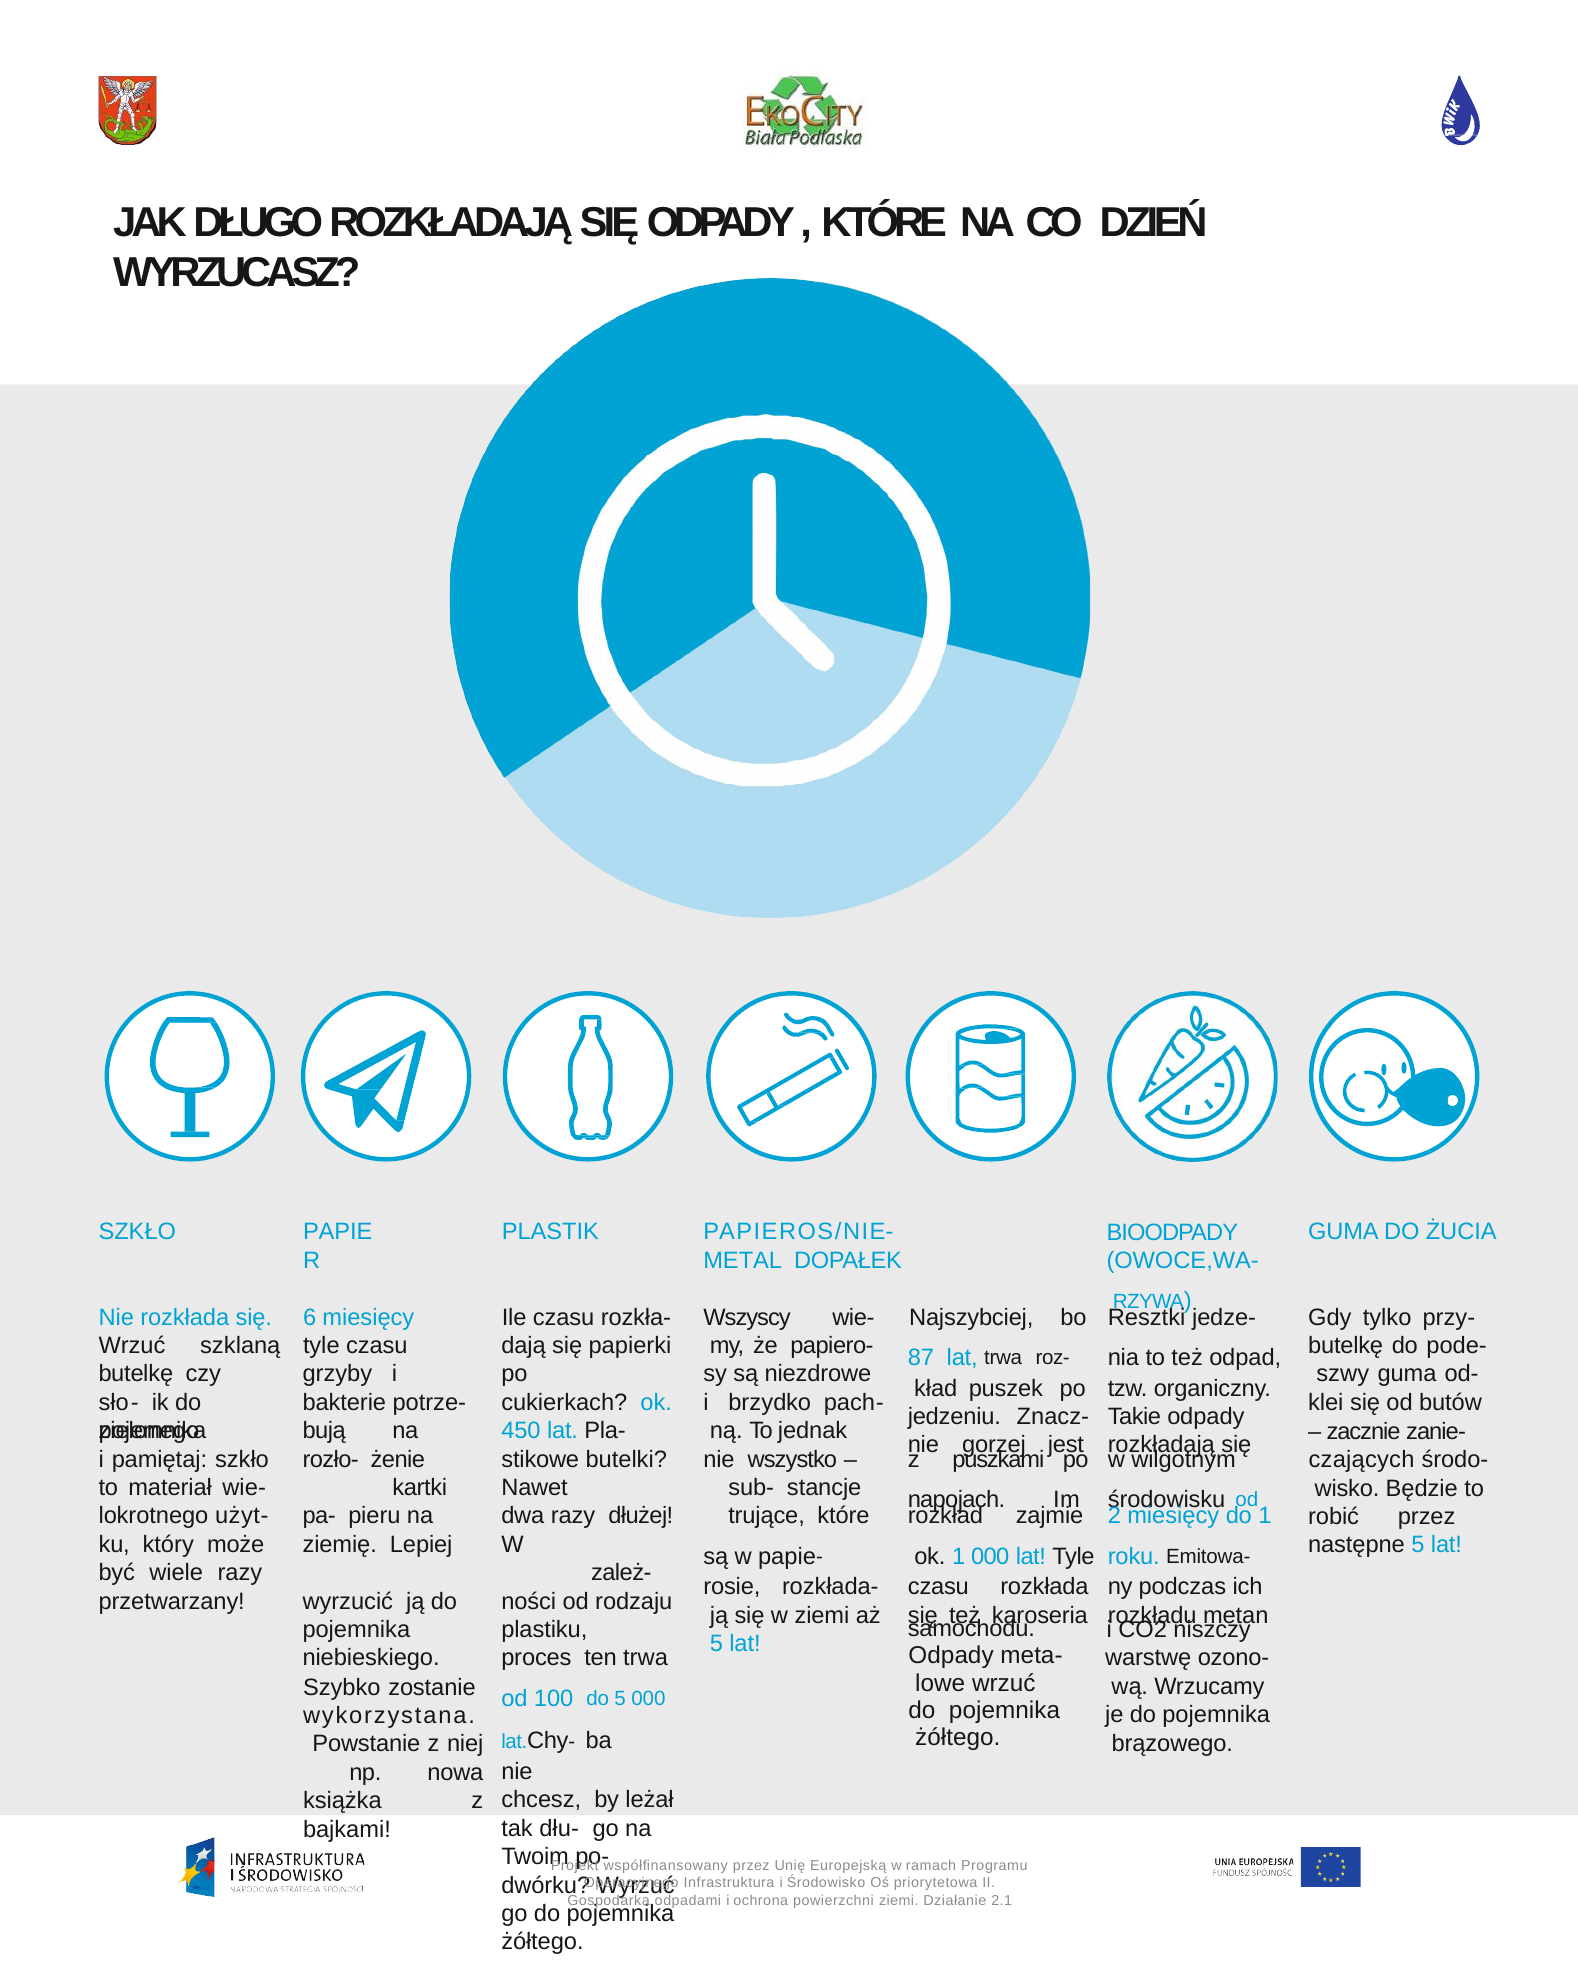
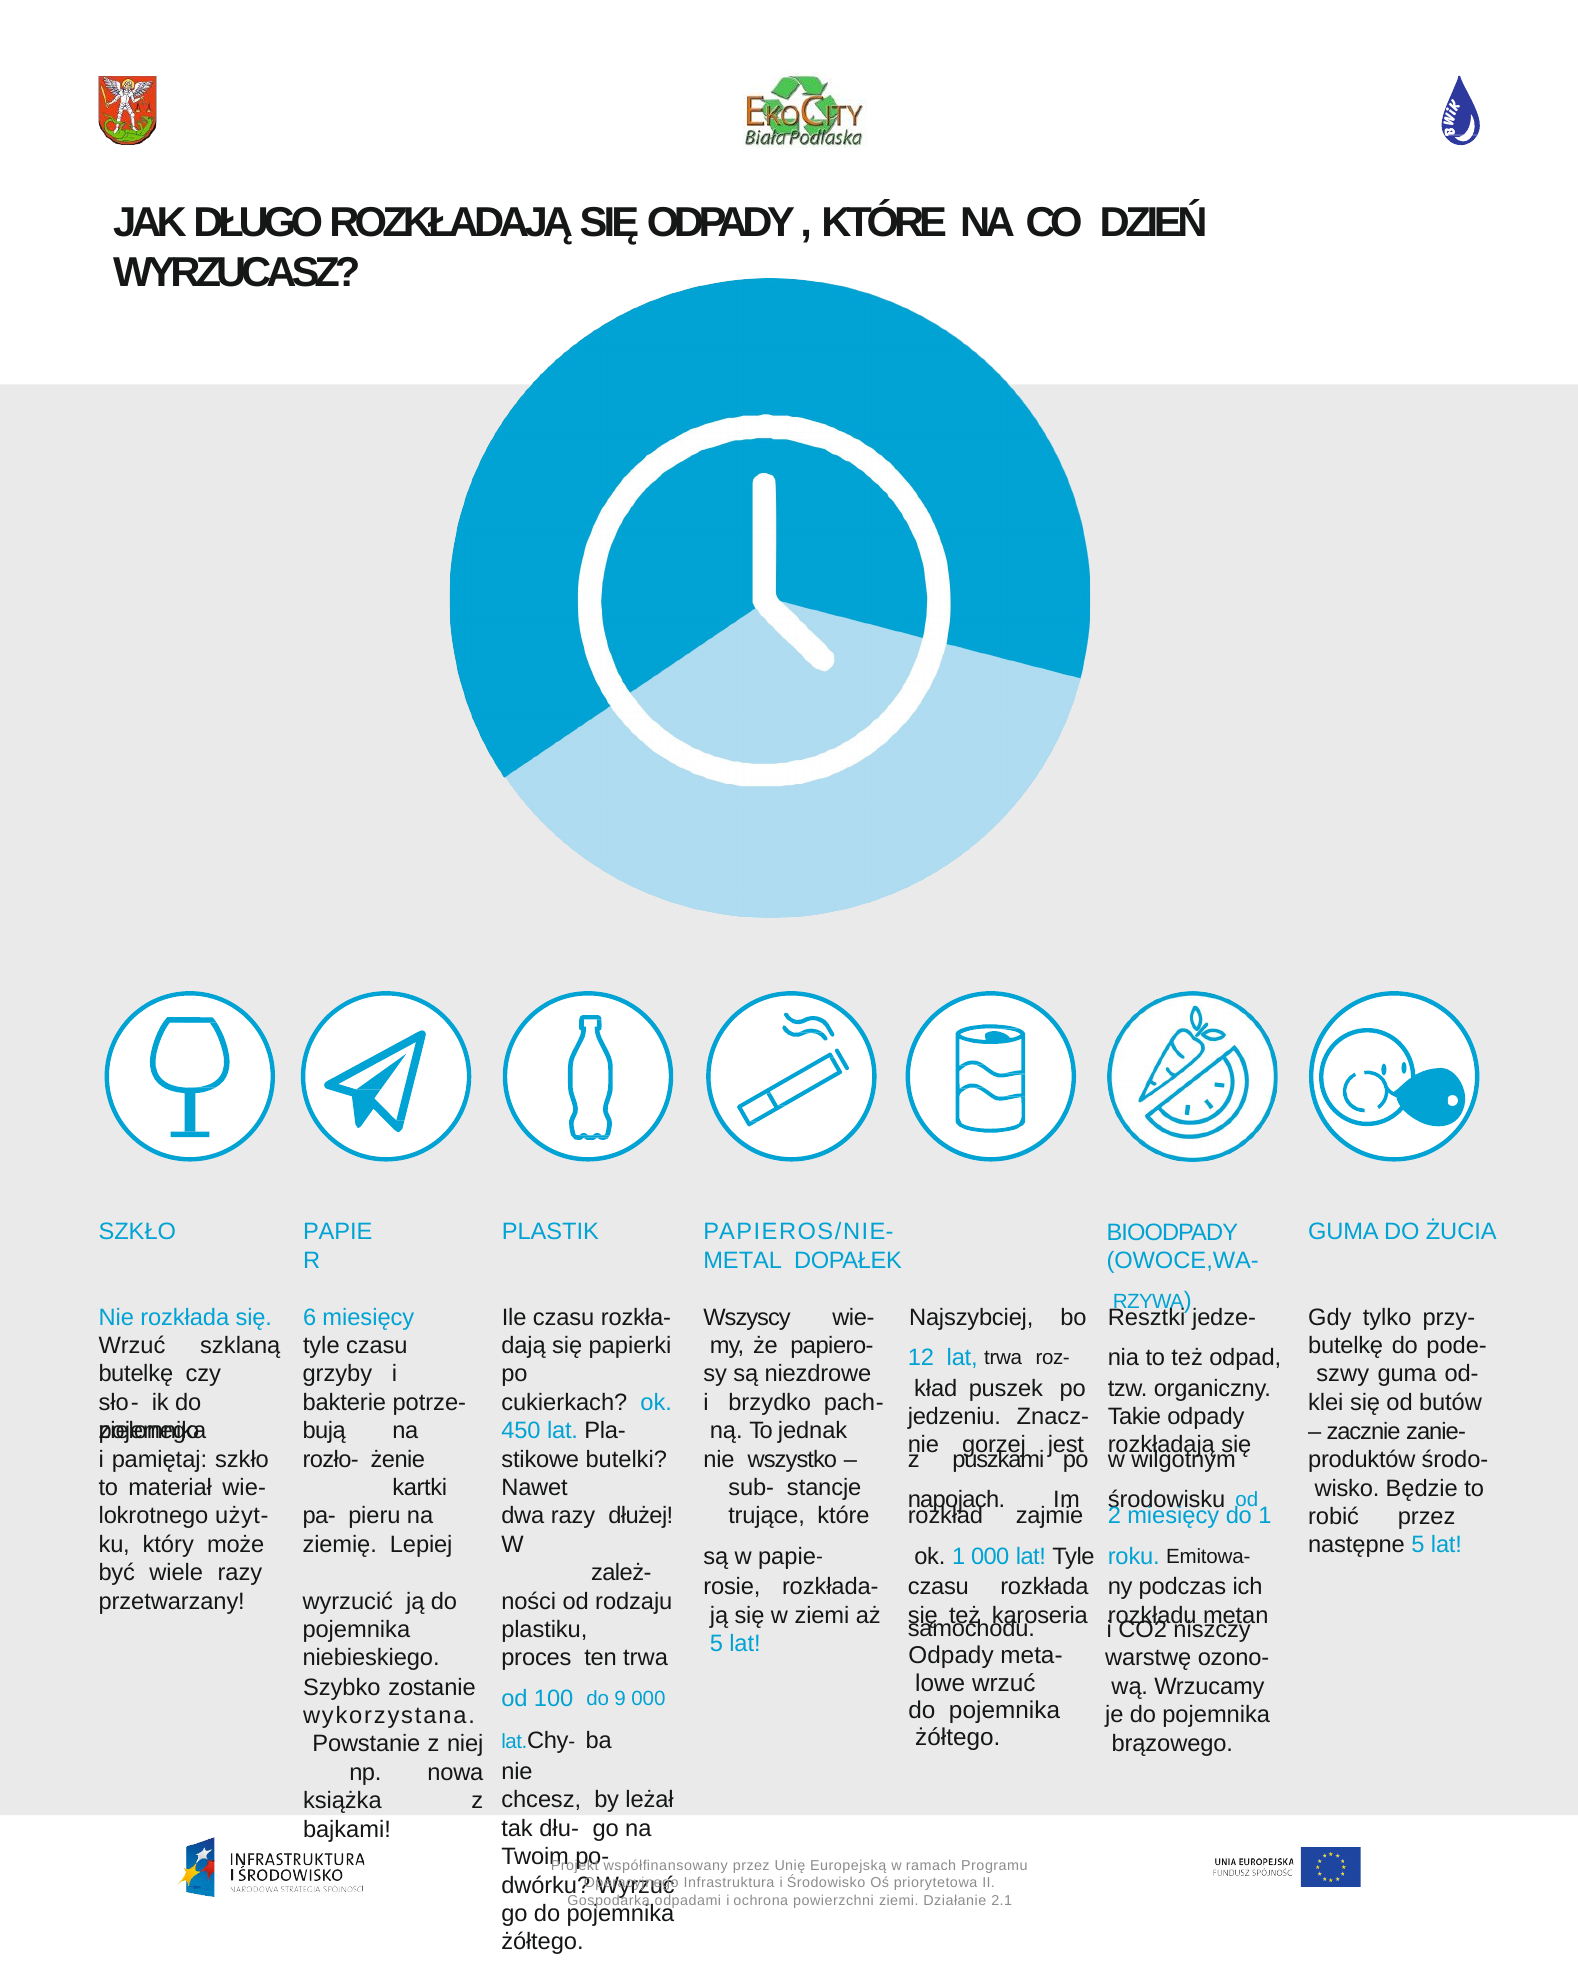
87: 87 -> 12 (921, 1358)
czających: czających -> produktów (1362, 1460)
do 5: 5 -> 9 (620, 1699)
